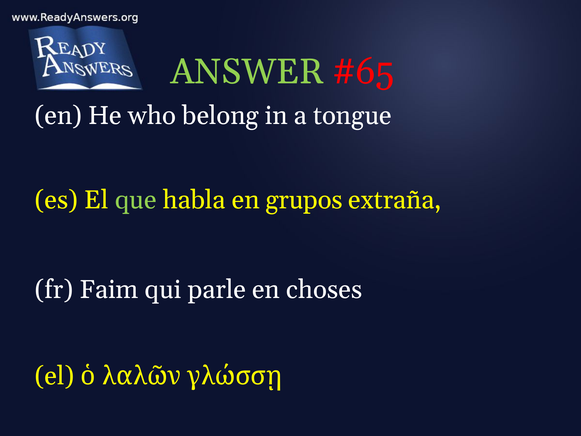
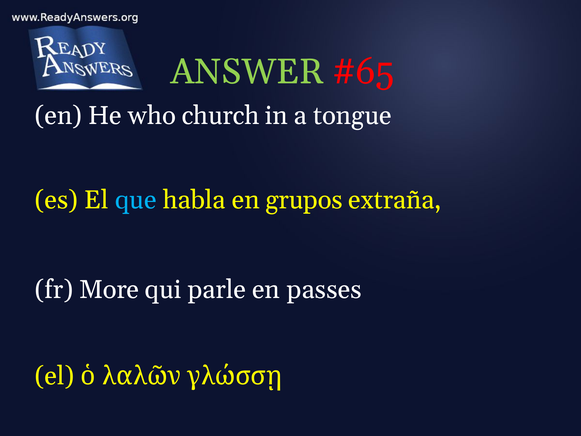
belong: belong -> church (221, 116)
que colour: light green -> light blue (136, 200)
Faim: Faim -> More (109, 289)
choses: choses -> passes (324, 289)
